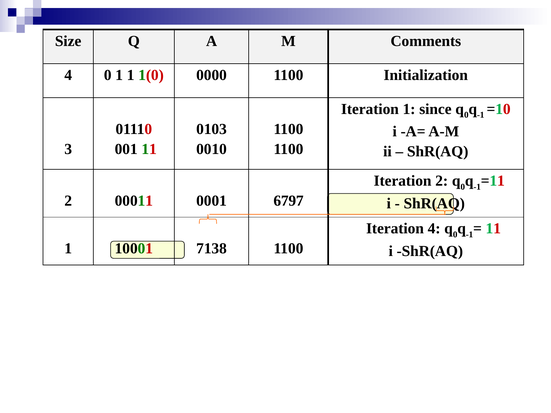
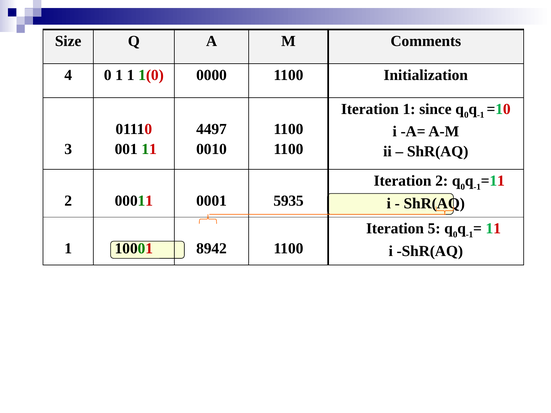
0103: 0103 -> 4497 (211, 129)
6797: 6797 -> 5935 (289, 201)
Iteration 4: 4 -> 5 (434, 229)
7138: 7138 -> 8942 (211, 249)
